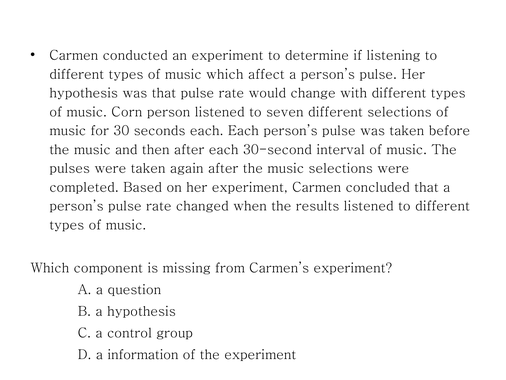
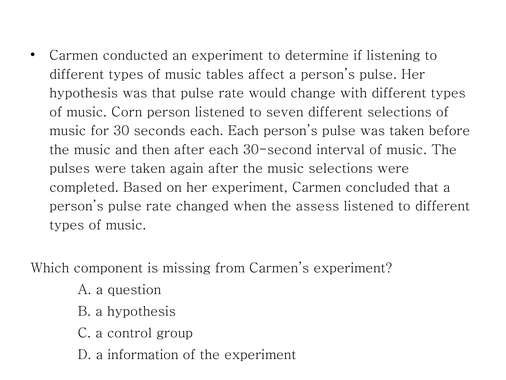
which: which -> tables (225, 74)
results: results -> assess (317, 206)
